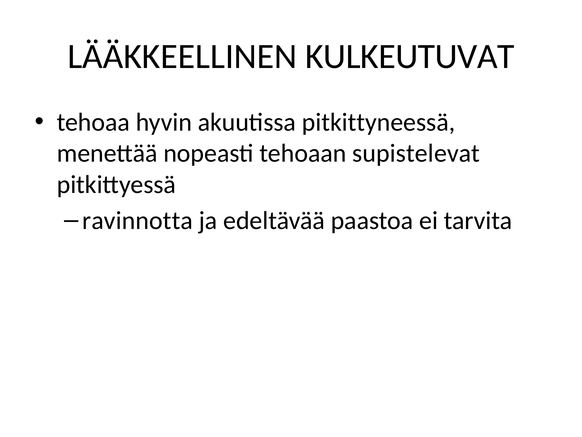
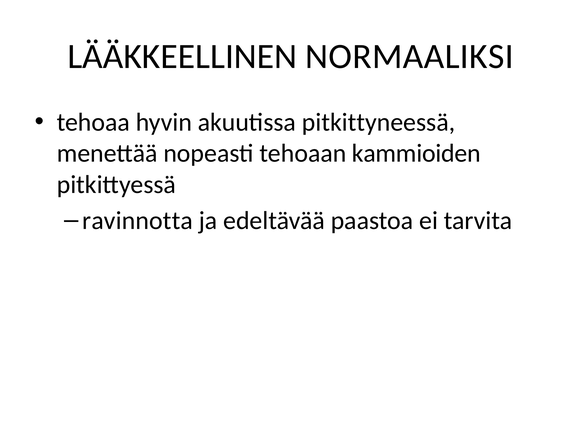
KULKEUTUVAT: KULKEUTUVAT -> NORMAALIKSI (409, 56)
supistelevat: supistelevat -> kammioiden (416, 153)
